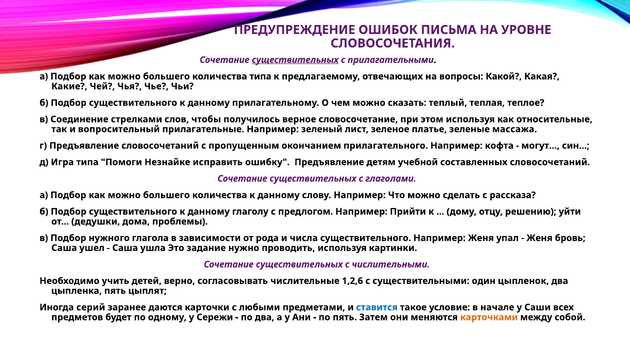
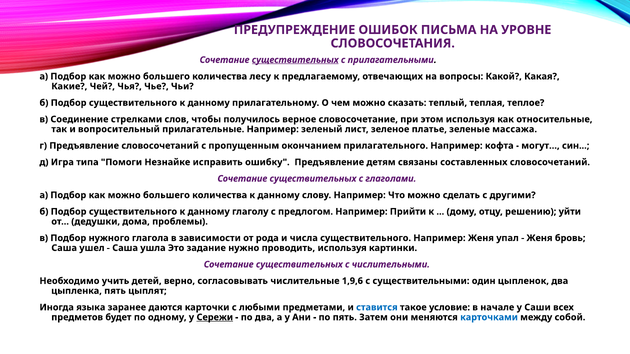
количества типа: типа -> лесу (260, 76)
учебной: учебной -> связаны (418, 162)
рассказа: рассказа -> другими (513, 195)
1,2,6: 1,2,6 -> 1,9,6 (352, 281)
серий: серий -> языкa (91, 308)
Сережи underline: none -> present (215, 318)
карточками colour: orange -> blue (489, 318)
